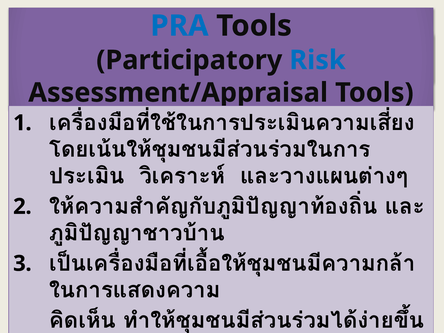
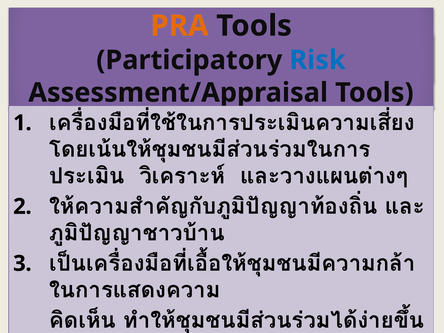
PRA colour: blue -> orange (179, 26)
